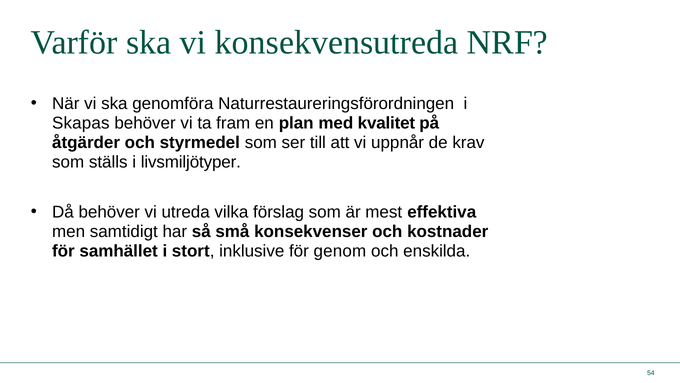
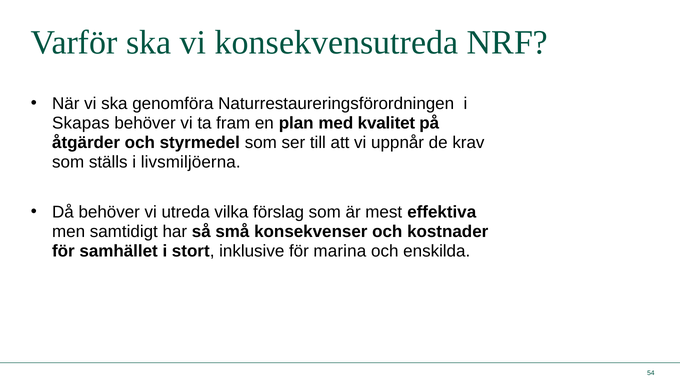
livsmiljötyper: livsmiljötyper -> livsmiljöerna (191, 162)
genom: genom -> marina (340, 251)
